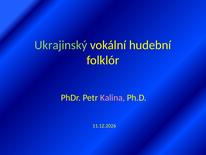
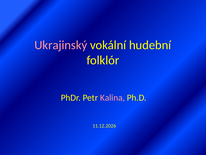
Ukrajinský colour: light green -> pink (61, 45)
